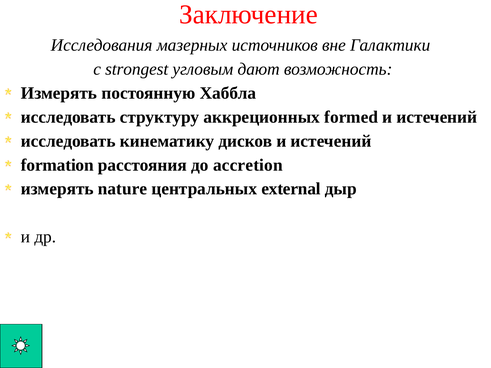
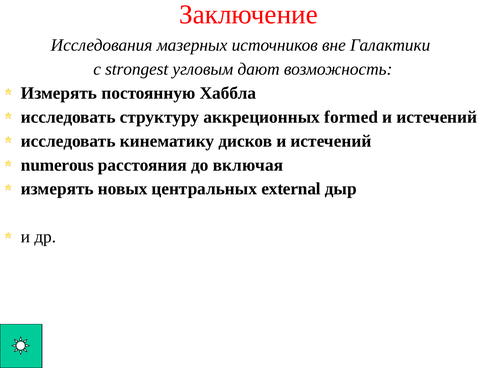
formation: formation -> numerous (57, 165)
accretion: accretion -> включая (248, 165)
nature: nature -> новых (123, 189)
